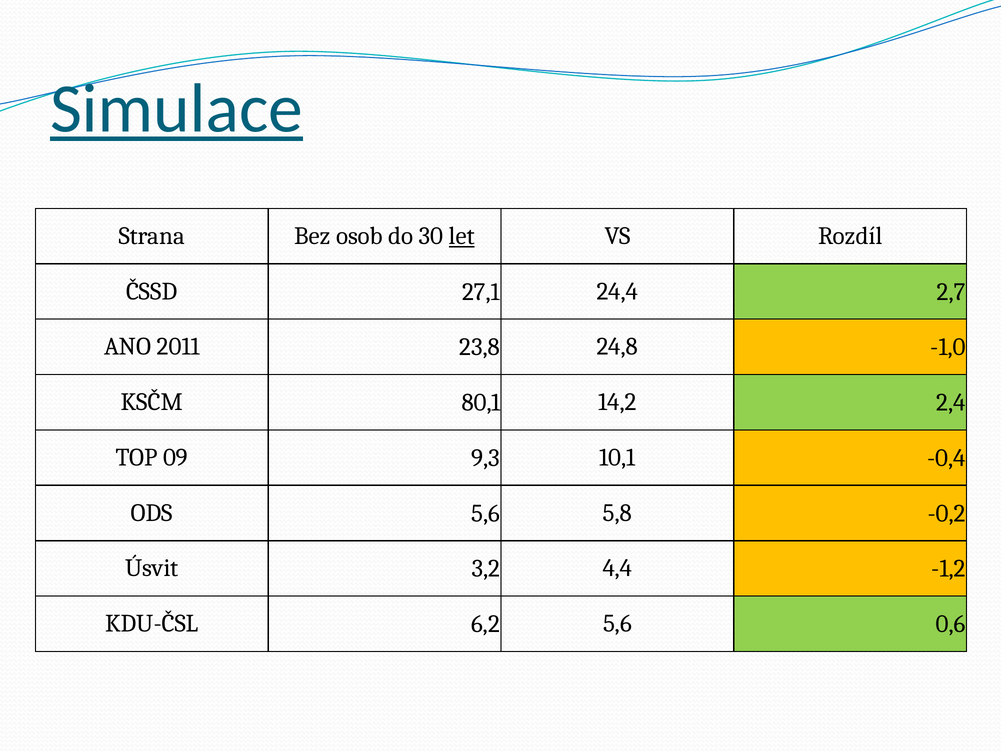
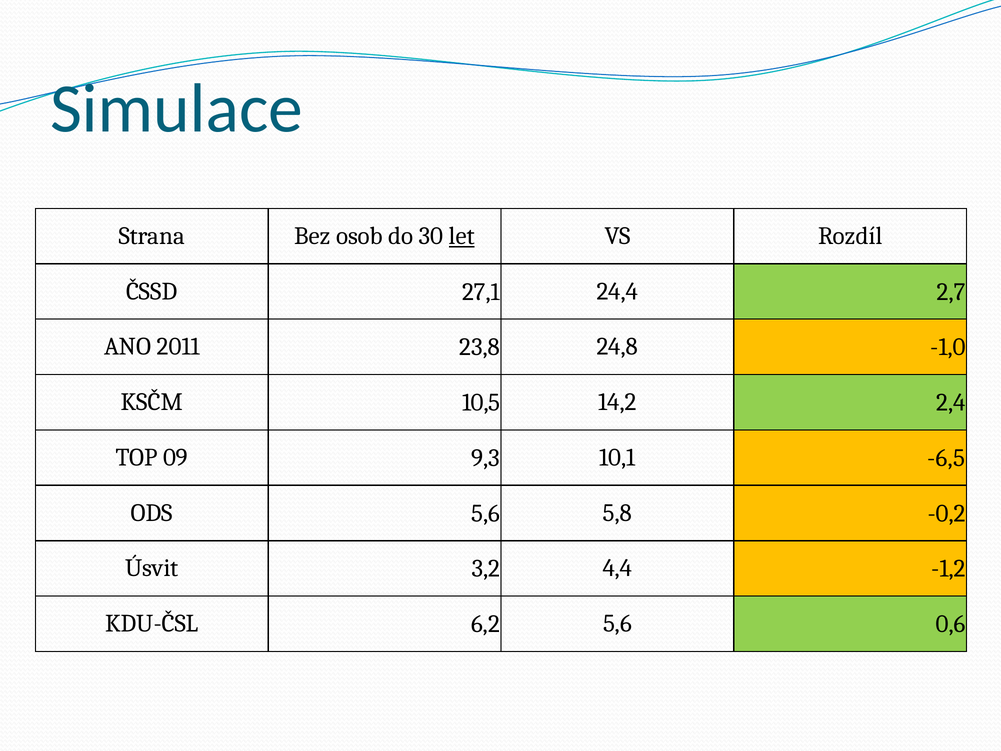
Simulace underline: present -> none (177, 109)
80,1: 80,1 -> 10,5 (481, 402)
-0,4: -0,4 -> -6,5 (946, 458)
